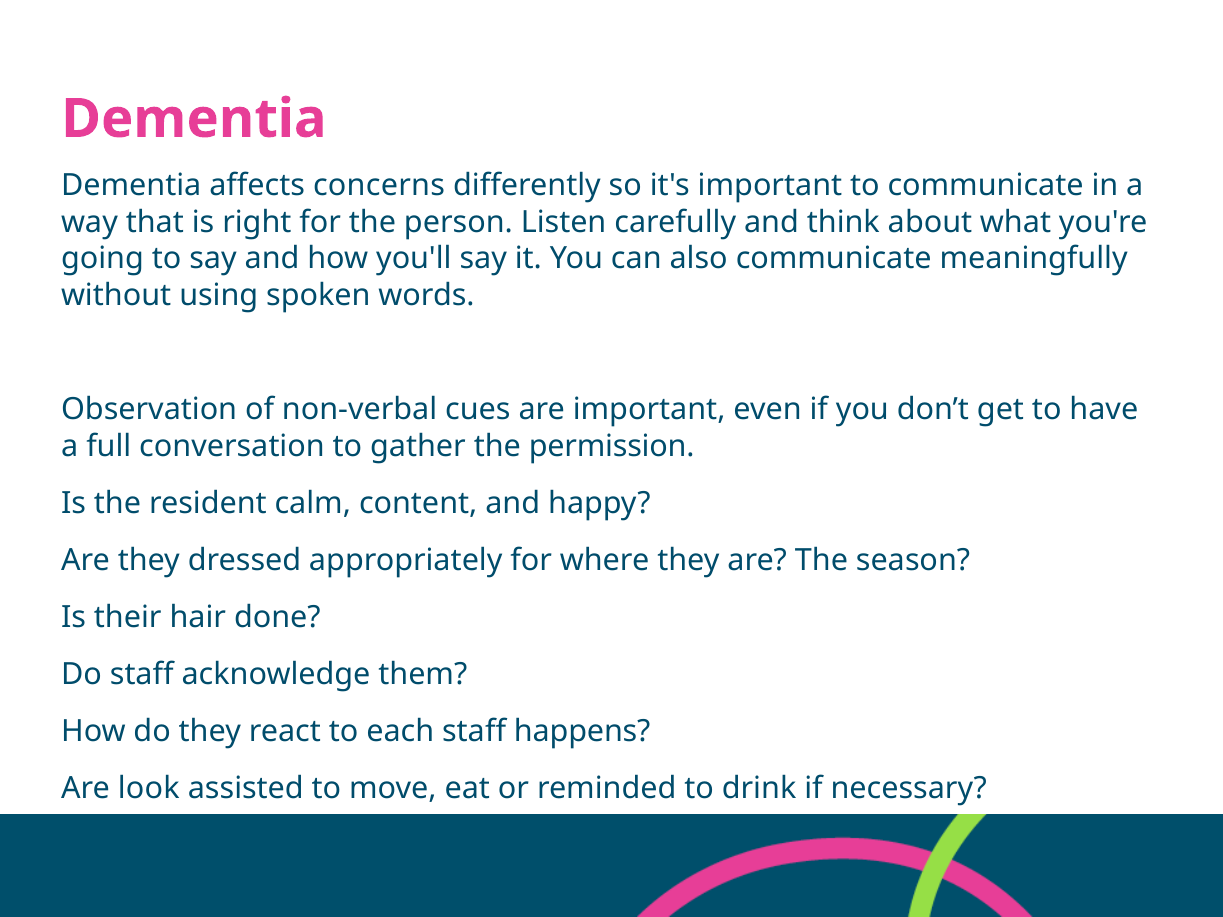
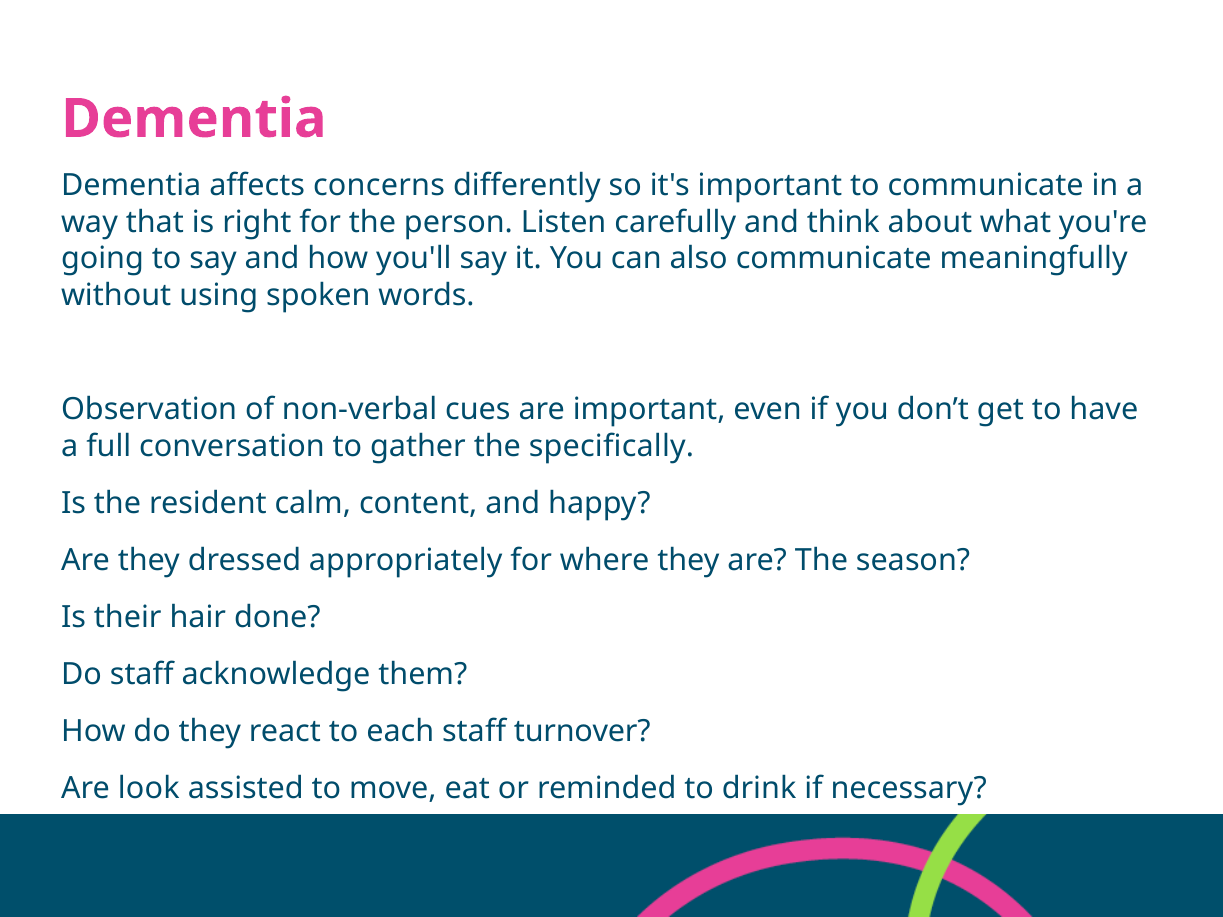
permission: permission -> specifically (611, 446)
happens: happens -> turnover (582, 732)
